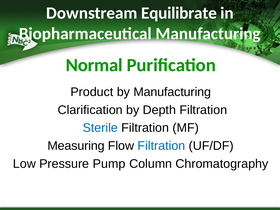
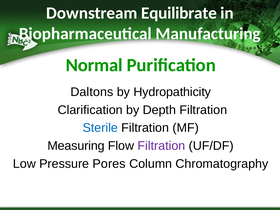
Product: Product -> Daltons (92, 92)
by Manufacturing: Manufacturing -> Hydropathicity (172, 92)
Filtration colour: blue -> purple (161, 146)
Pump: Pump -> Pores (109, 164)
